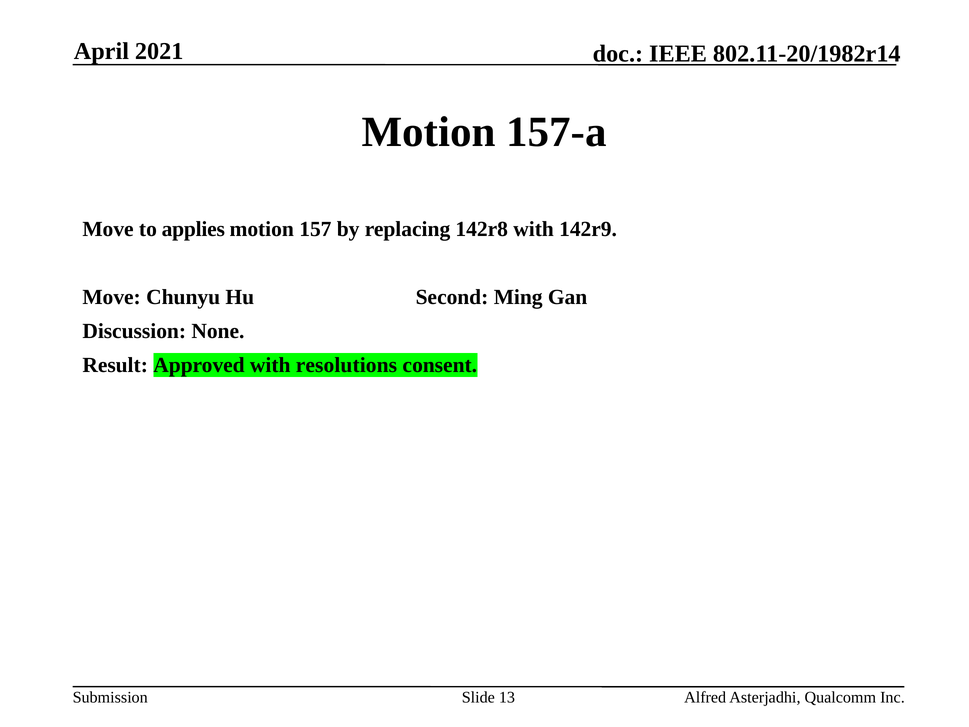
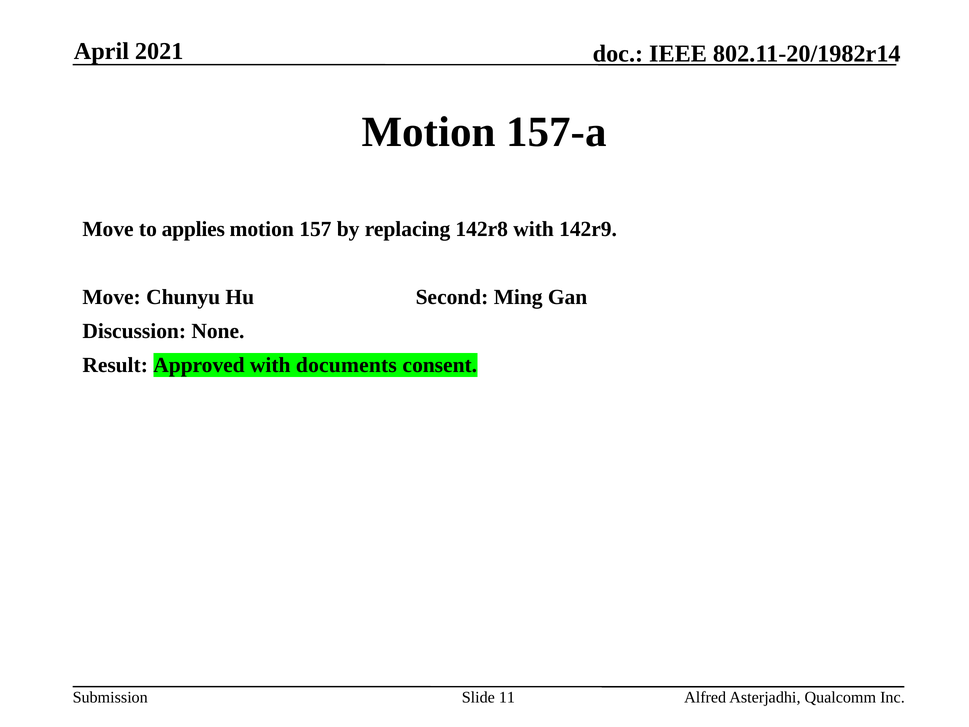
resolutions: resolutions -> documents (346, 365)
13: 13 -> 11 (507, 697)
